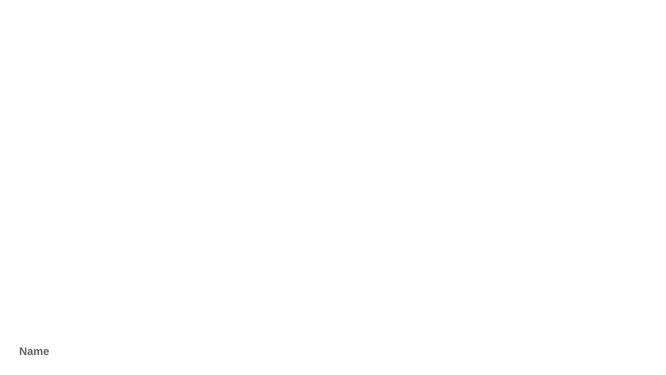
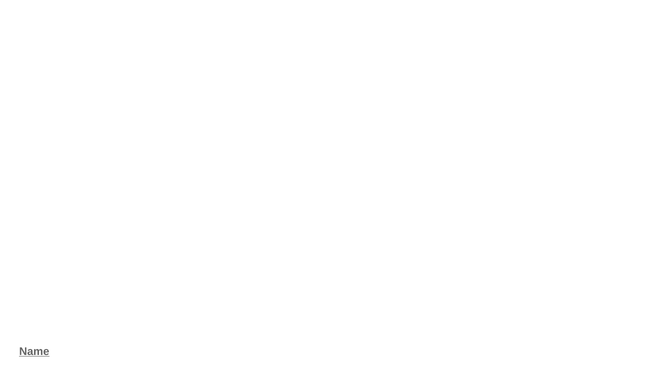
Name underline: none -> present (34, 351)
